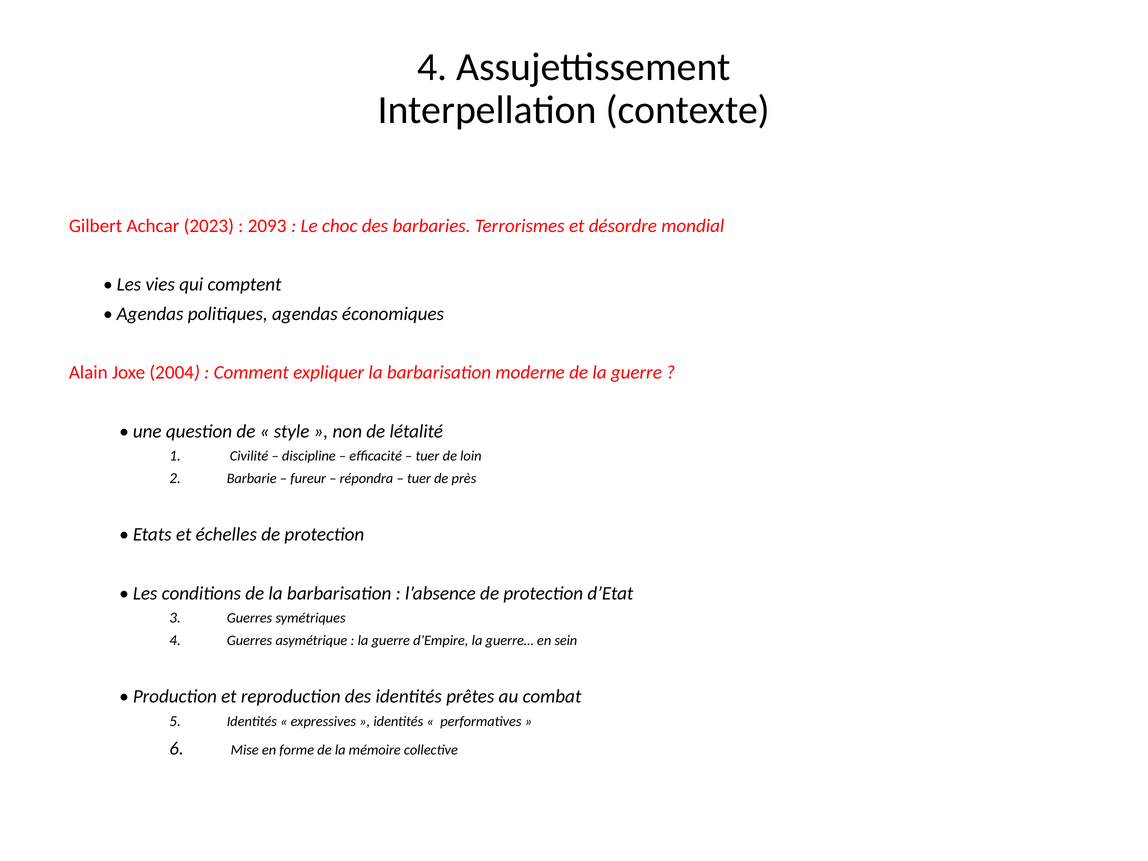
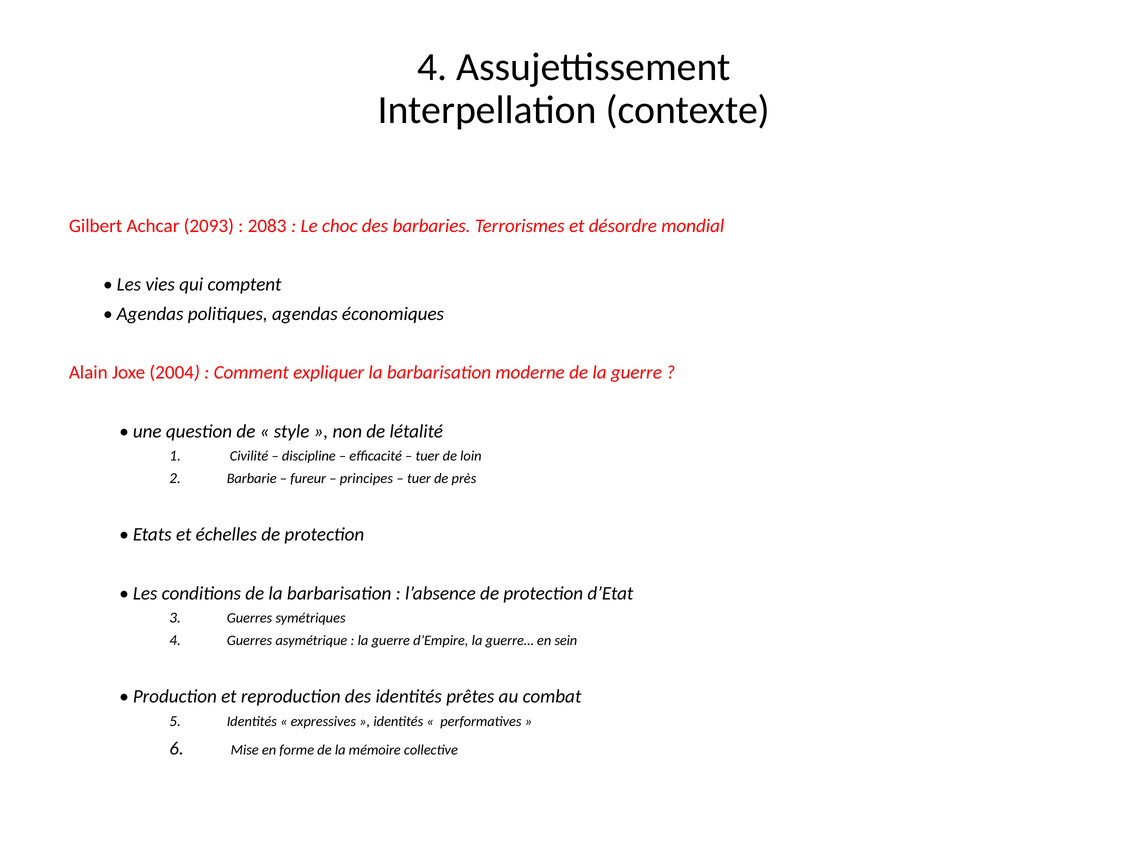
2023: 2023 -> 2093 (209, 226)
2093: 2093 -> 2083 (267, 226)
répondra: répondra -> principes (366, 478)
